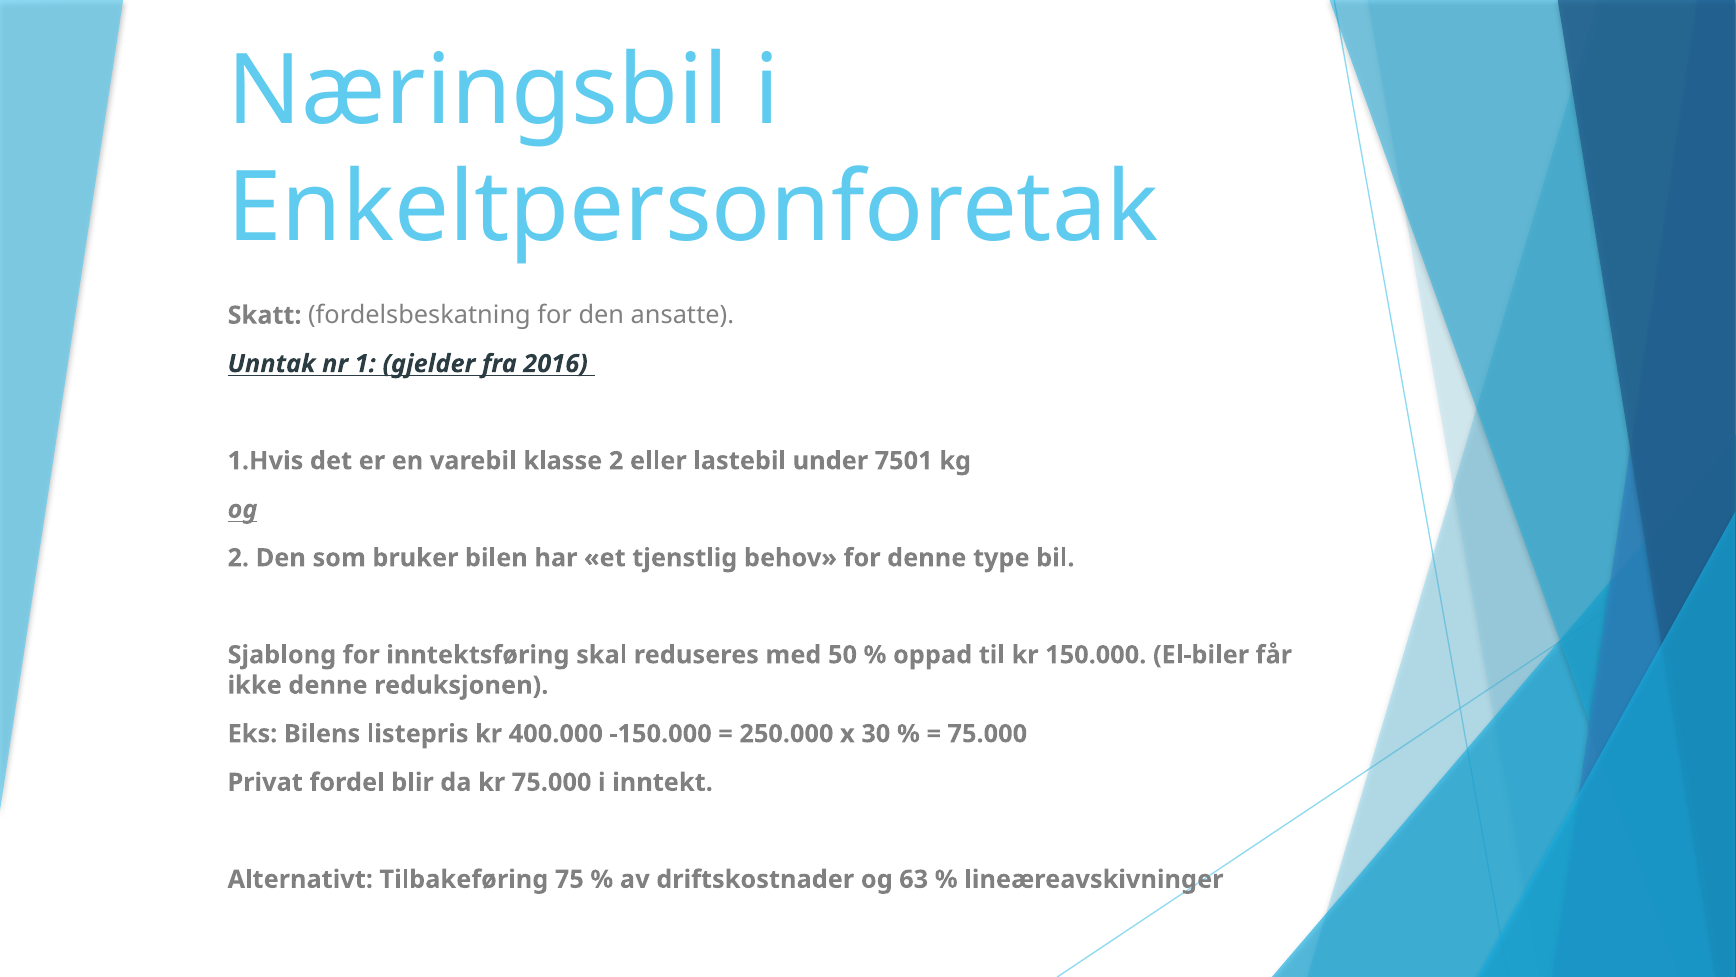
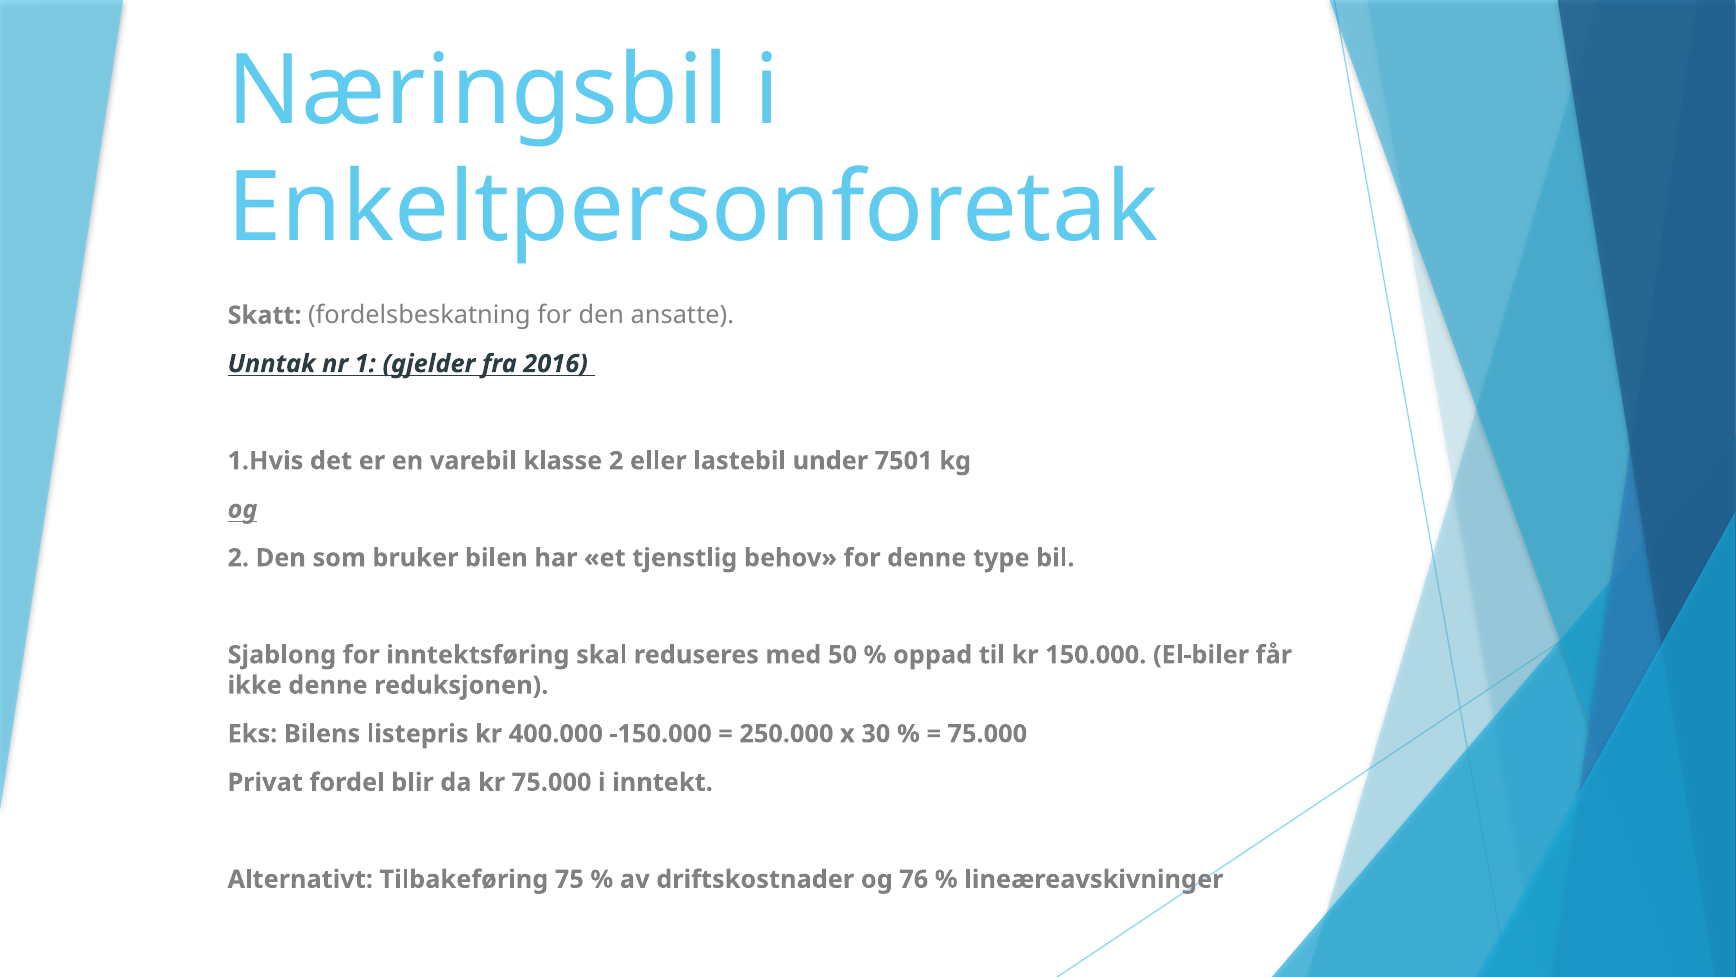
63: 63 -> 76 (914, 879)
